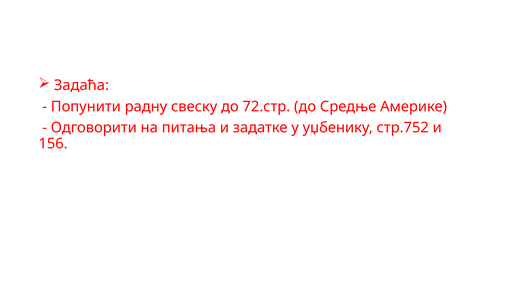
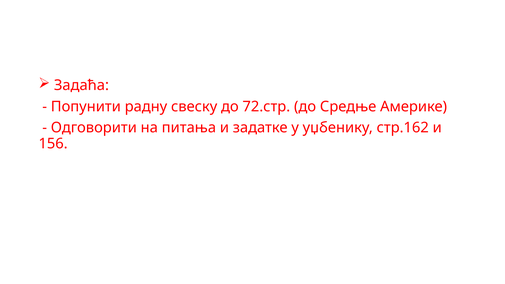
стр.752: стр.752 -> стр.162 (403, 128)
